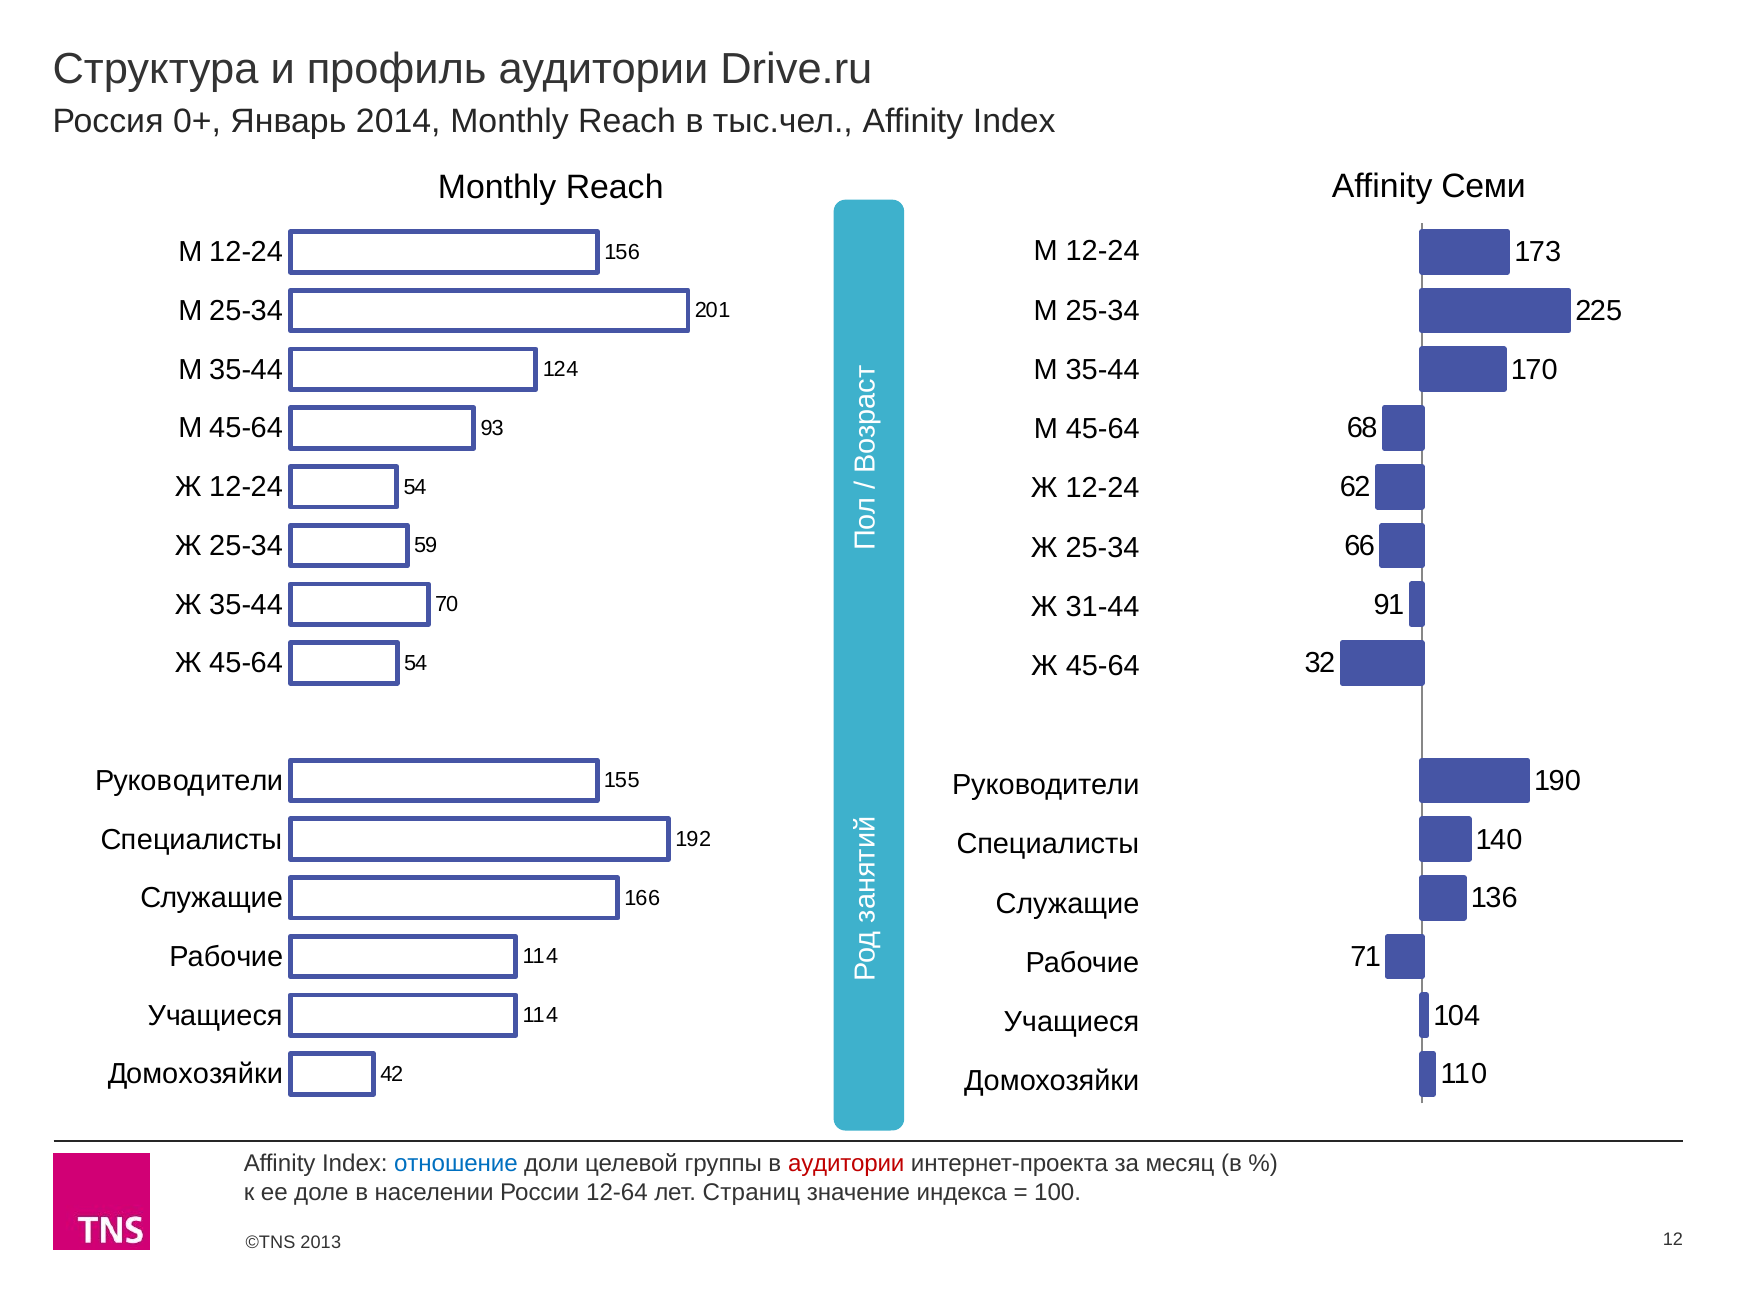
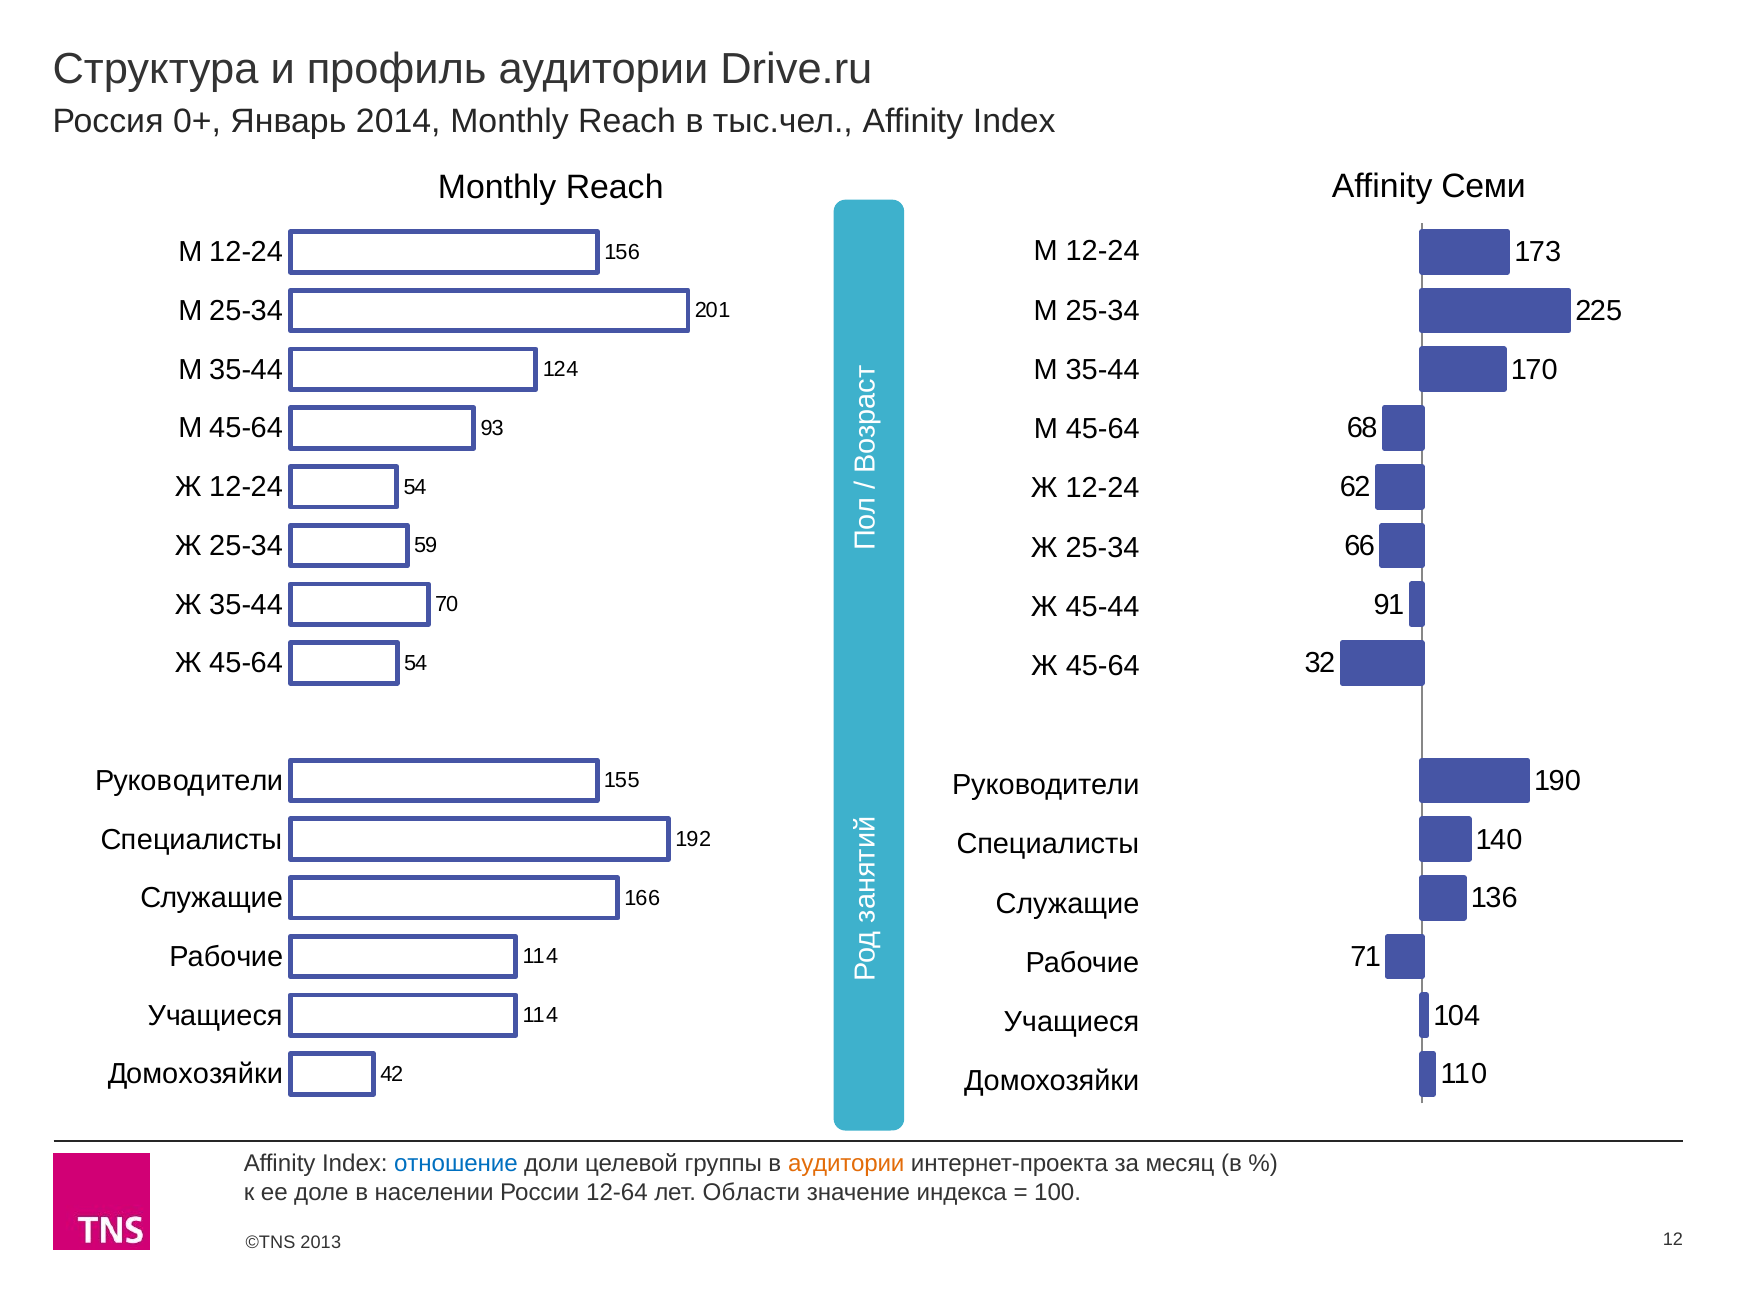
31-44: 31-44 -> 45-44 (1103, 607)
аудитории colour: red -> orange (846, 1164)
Страниц: Страниц -> Области (751, 1193)
